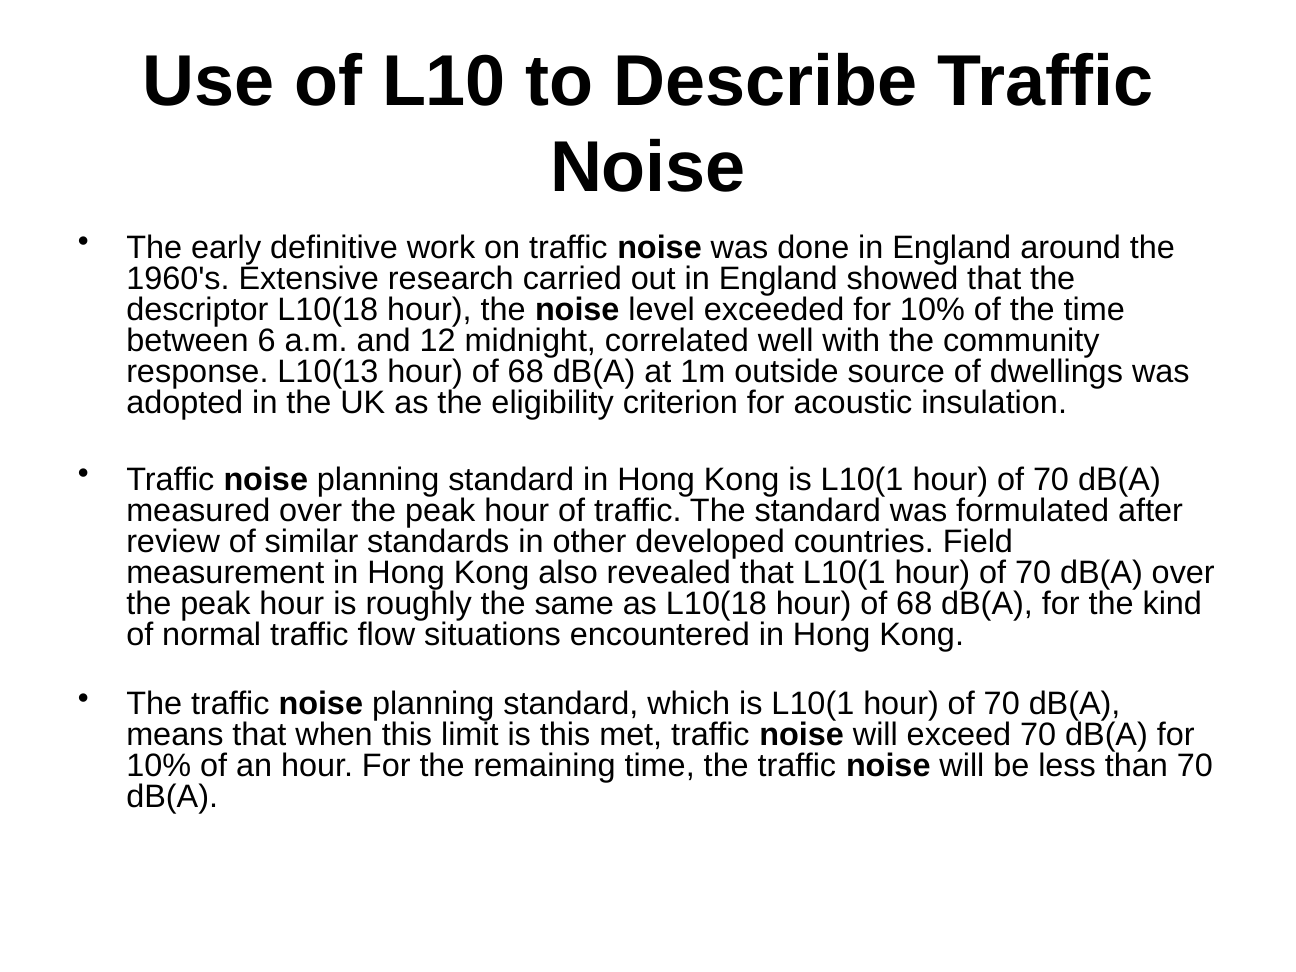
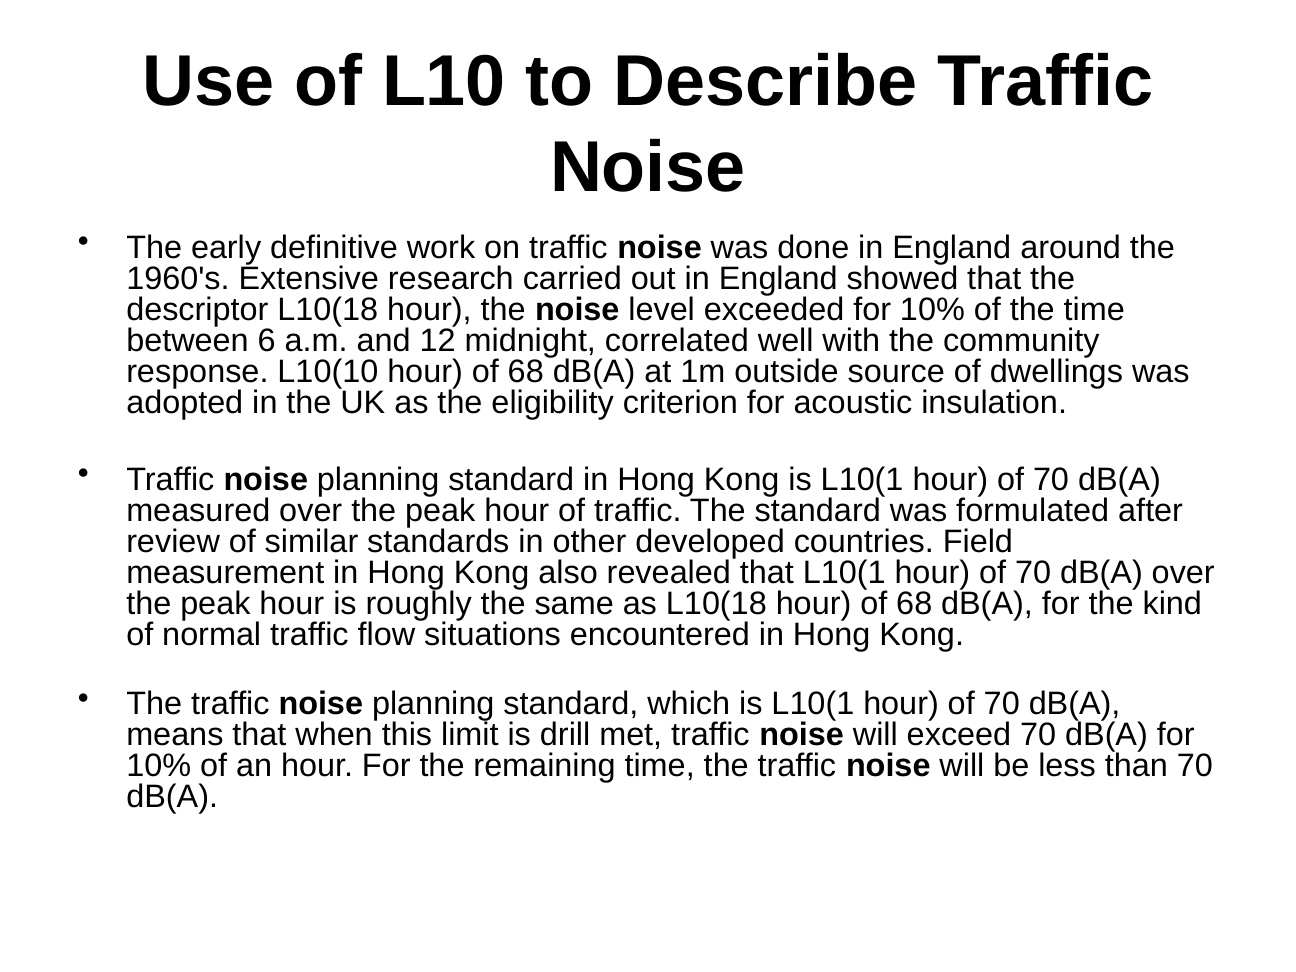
L10(13: L10(13 -> L10(10 (328, 372)
is this: this -> drill (565, 735)
